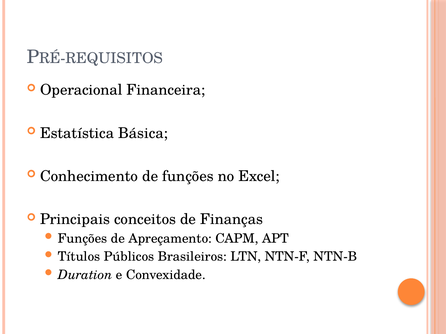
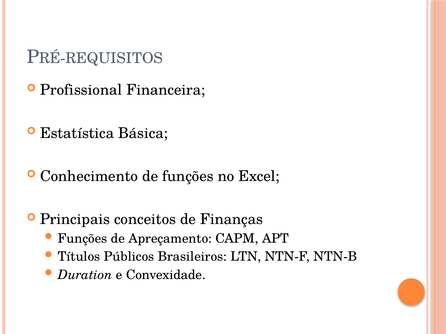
Operacional: Operacional -> Profissional (81, 90)
